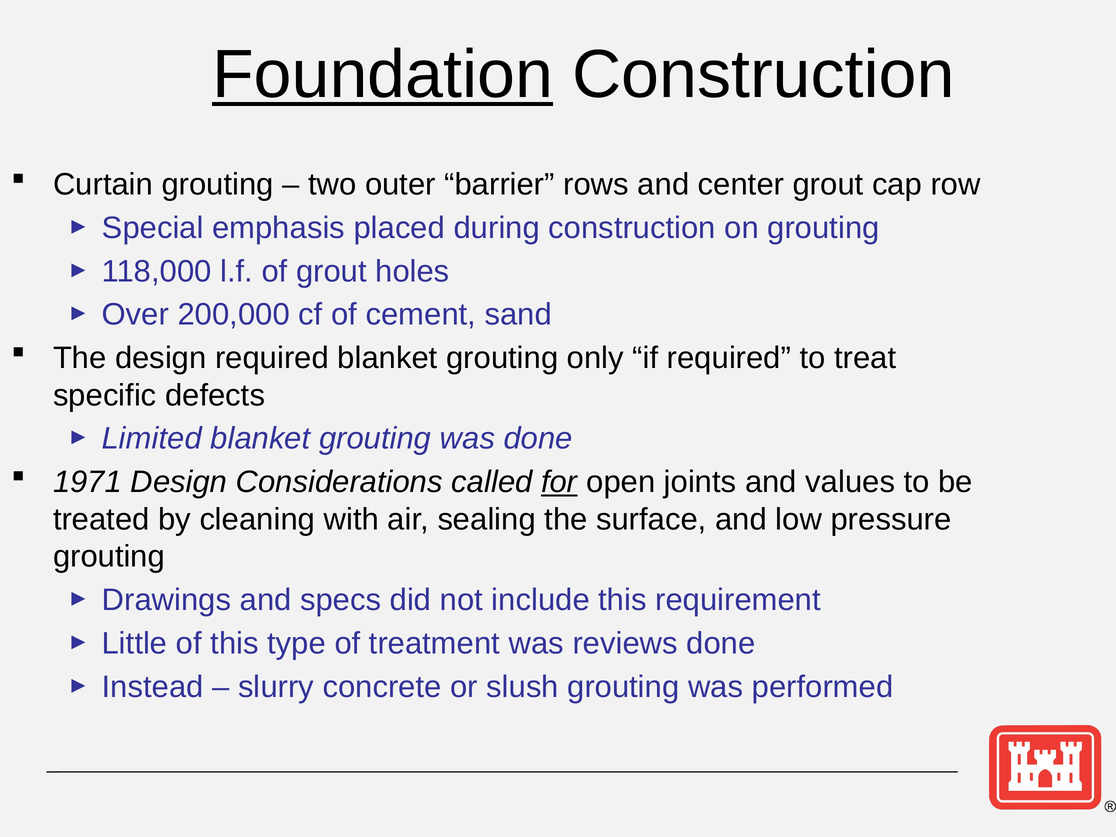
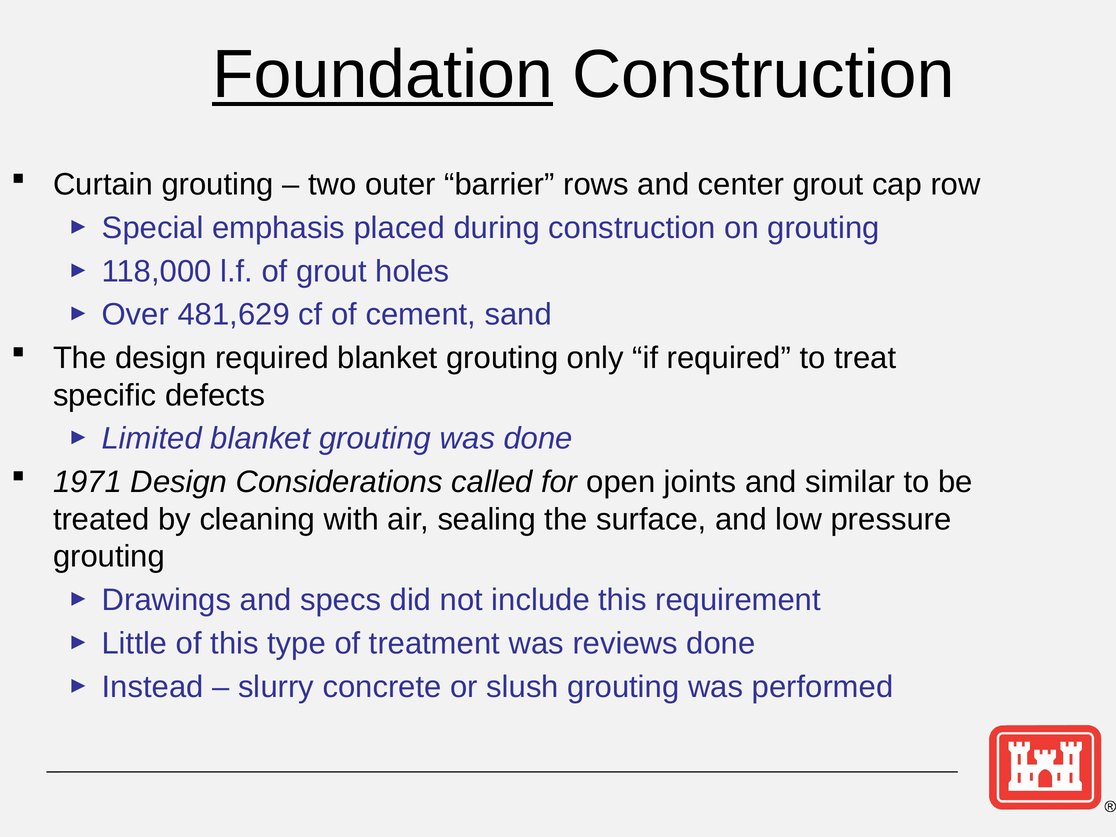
200,000: 200,000 -> 481,629 (234, 315)
for underline: present -> none (559, 482)
values: values -> similar (850, 482)
